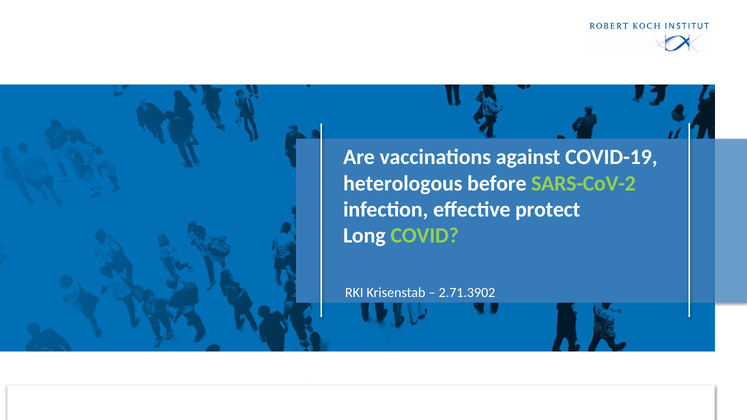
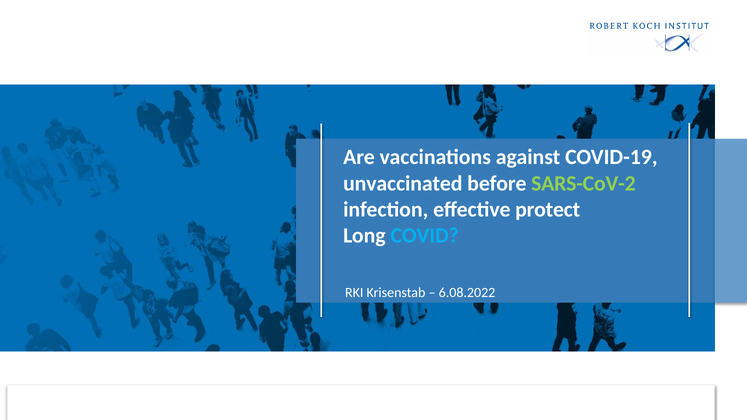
heterologous: heterologous -> unvaccinated (403, 184)
COVID colour: light green -> light blue (425, 236)
2.71.3902: 2.71.3902 -> 6.08.2022 (467, 293)
